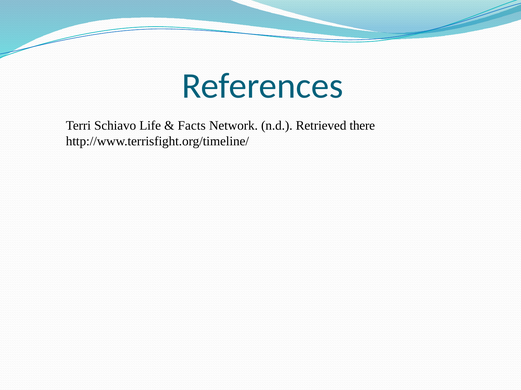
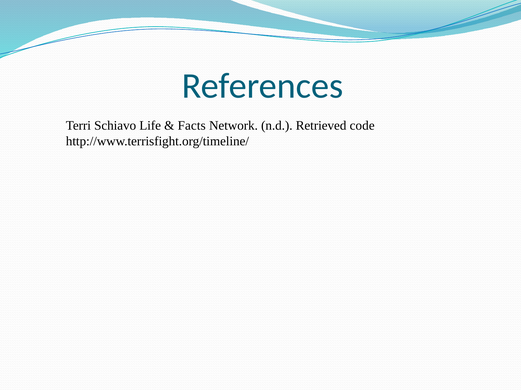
there: there -> code (362, 126)
